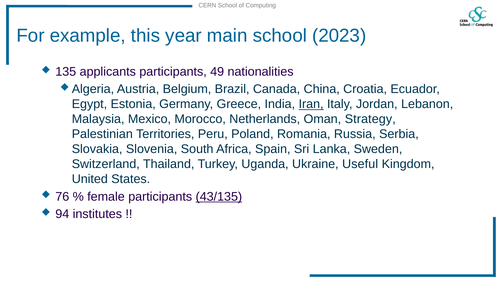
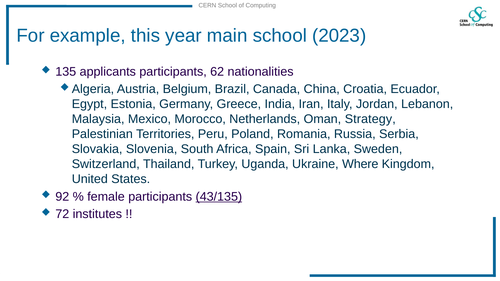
49: 49 -> 62 (217, 72)
Iran underline: present -> none (311, 104)
Useful: Useful -> Where (360, 164)
76: 76 -> 92 (62, 197)
94: 94 -> 72 (62, 214)
